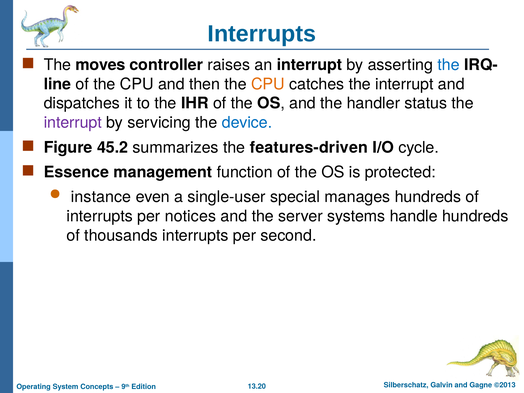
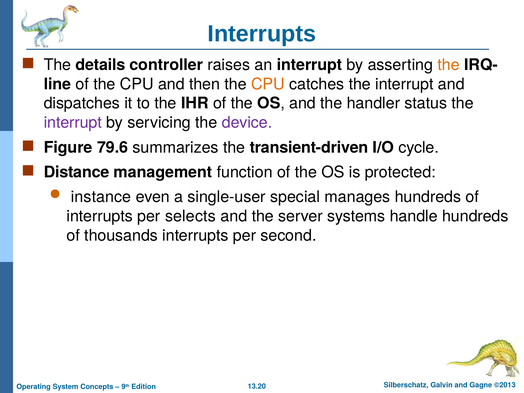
moves: moves -> details (100, 65)
the colour: blue -> orange (449, 65)
device colour: blue -> purple (247, 123)
45.2: 45.2 -> 79.6 (113, 147)
features-driven: features-driven -> transient-driven (309, 147)
Essence: Essence -> Distance (77, 172)
notices: notices -> selects (190, 216)
